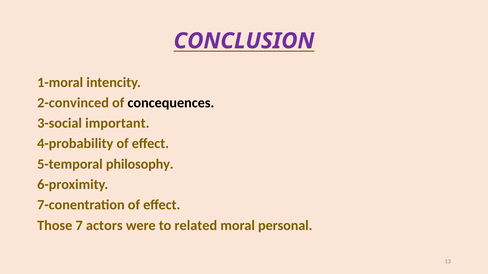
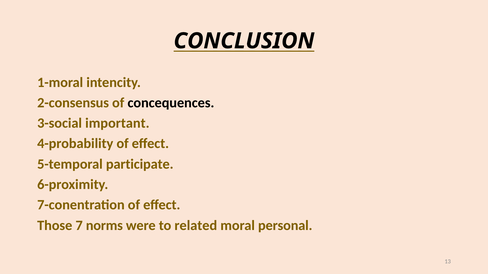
CONCLUSION colour: purple -> black (244, 41)
2-convinced: 2-convinced -> 2-consensus (73, 103)
philosophy: philosophy -> participate (140, 164)
actors: actors -> norms (104, 226)
